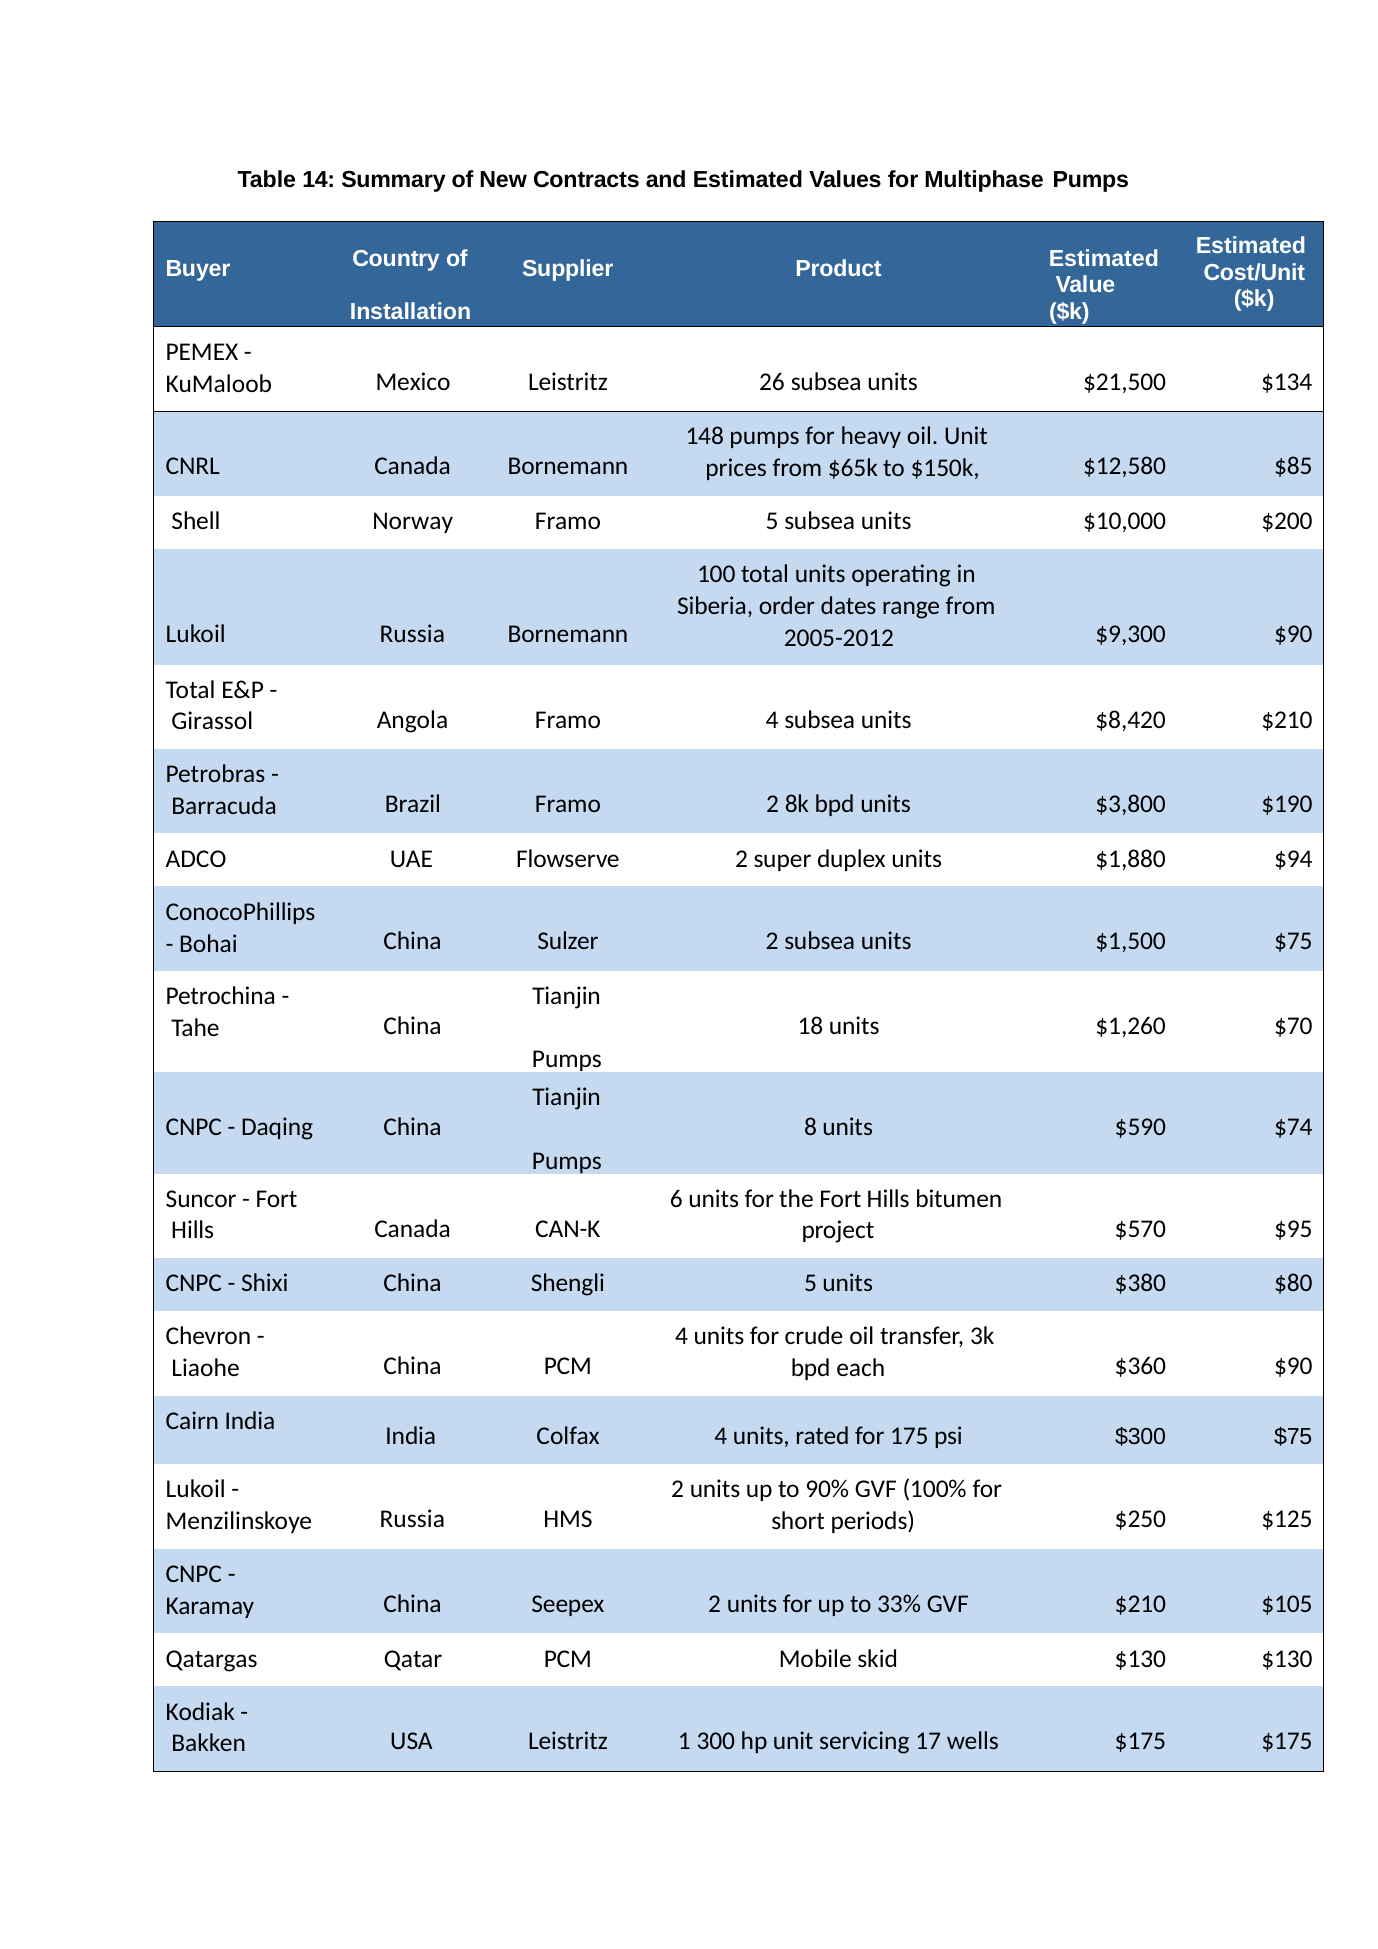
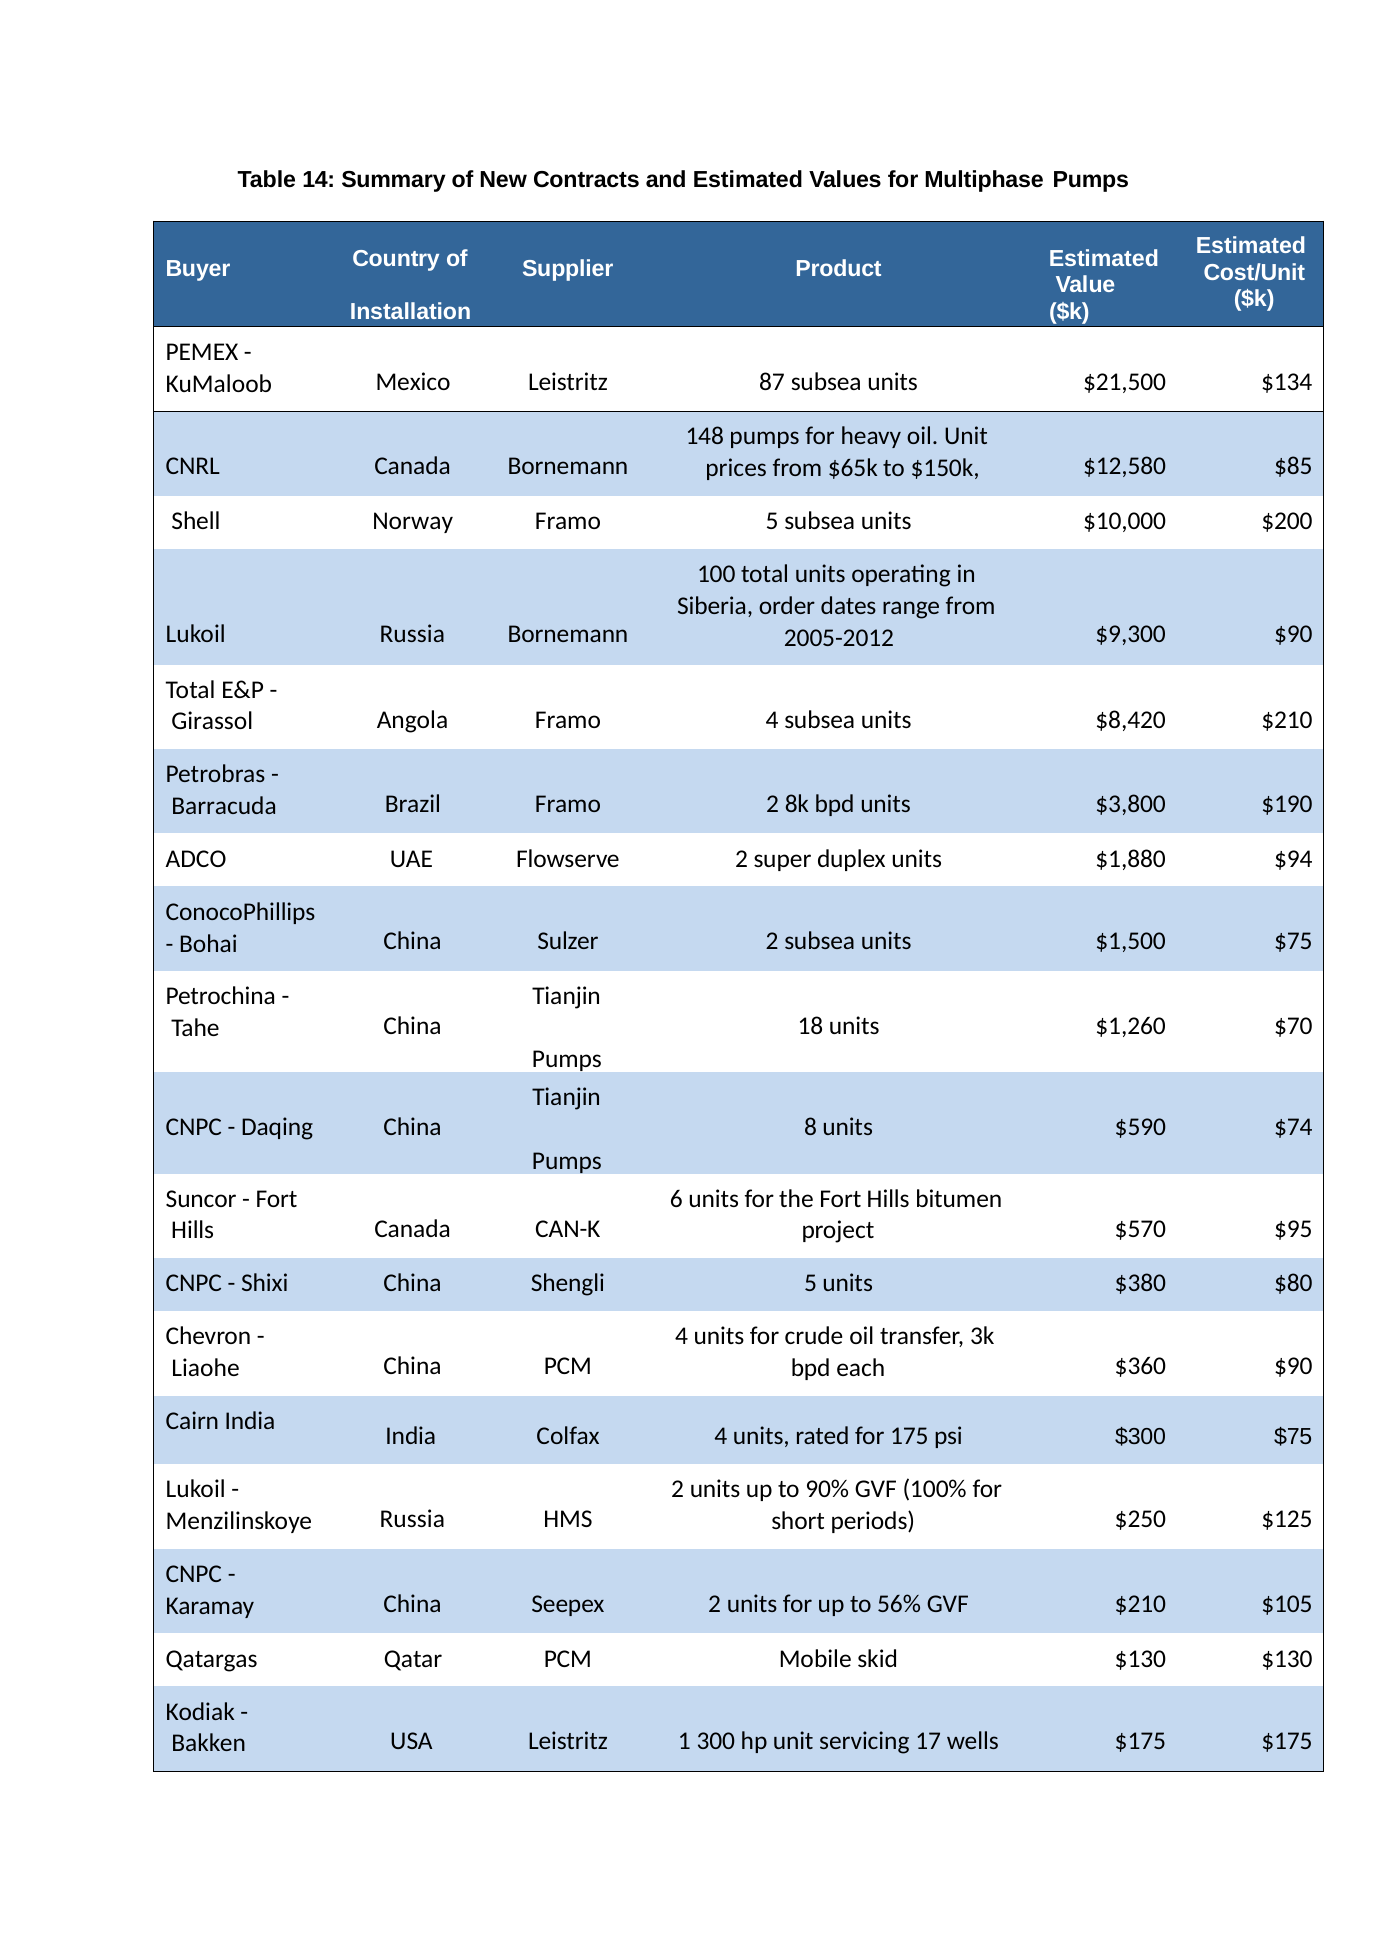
26: 26 -> 87 (772, 382)
33%: 33% -> 56% (899, 1605)
